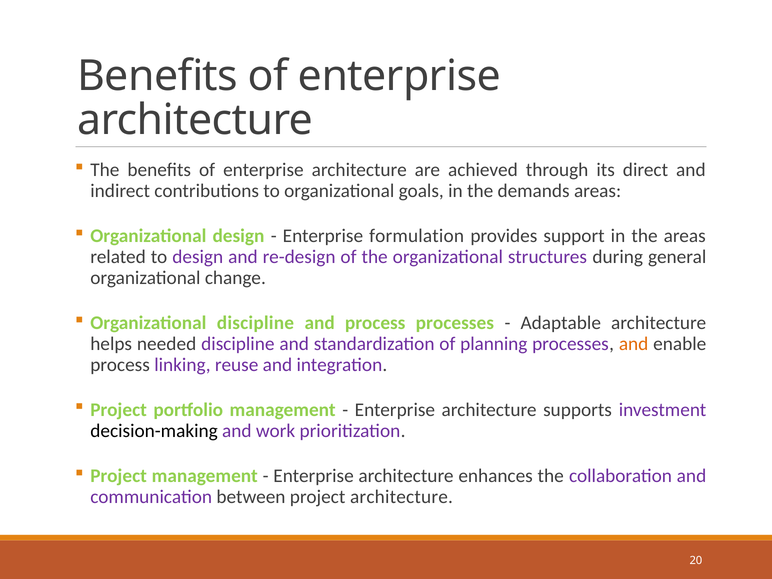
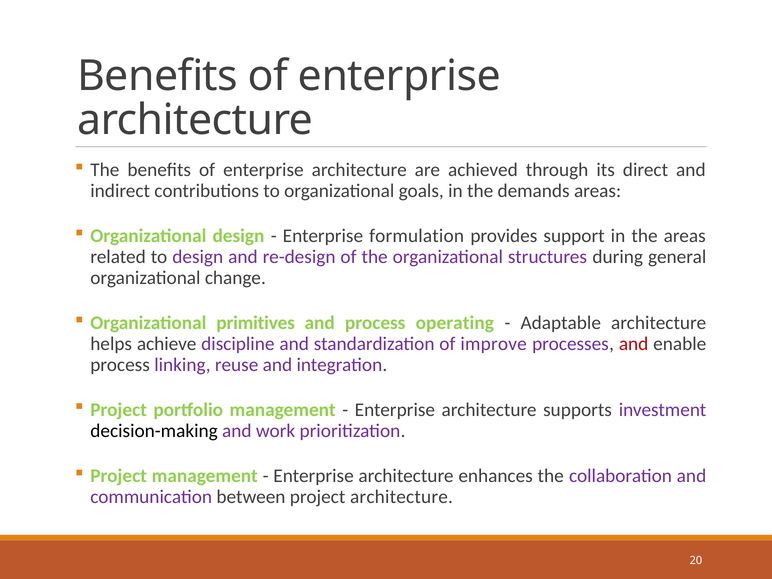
Organizational discipline: discipline -> primitives (256, 323)
process processes: processes -> operating (455, 323)
needed: needed -> achieve (167, 344)
planning: planning -> improve (494, 344)
and colour: orange -> red (634, 344)
